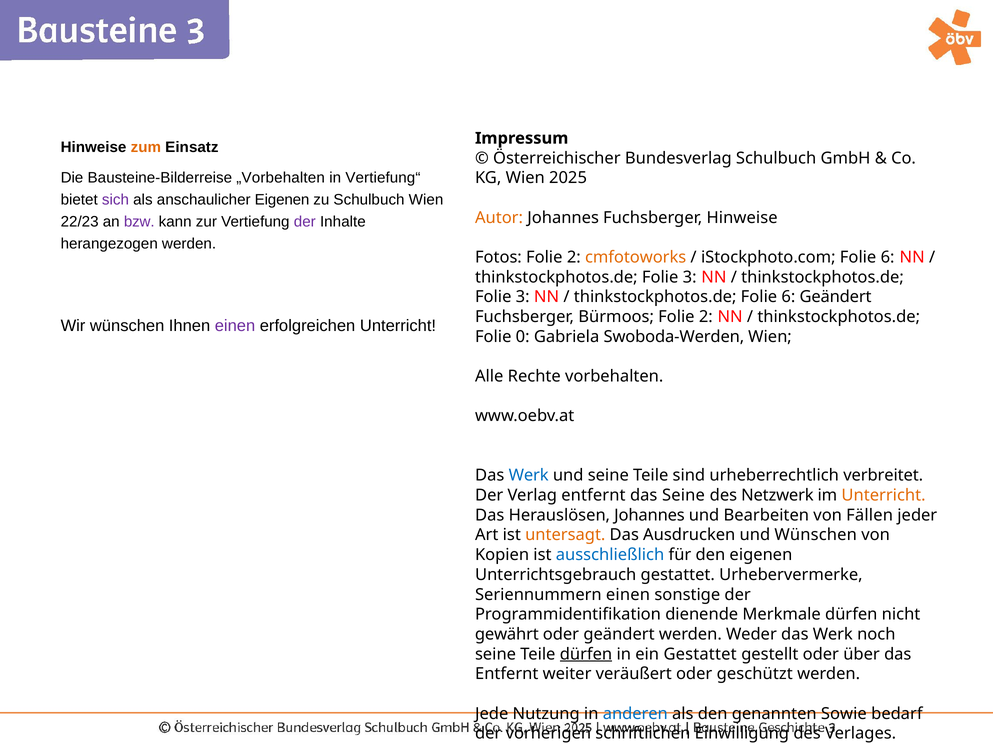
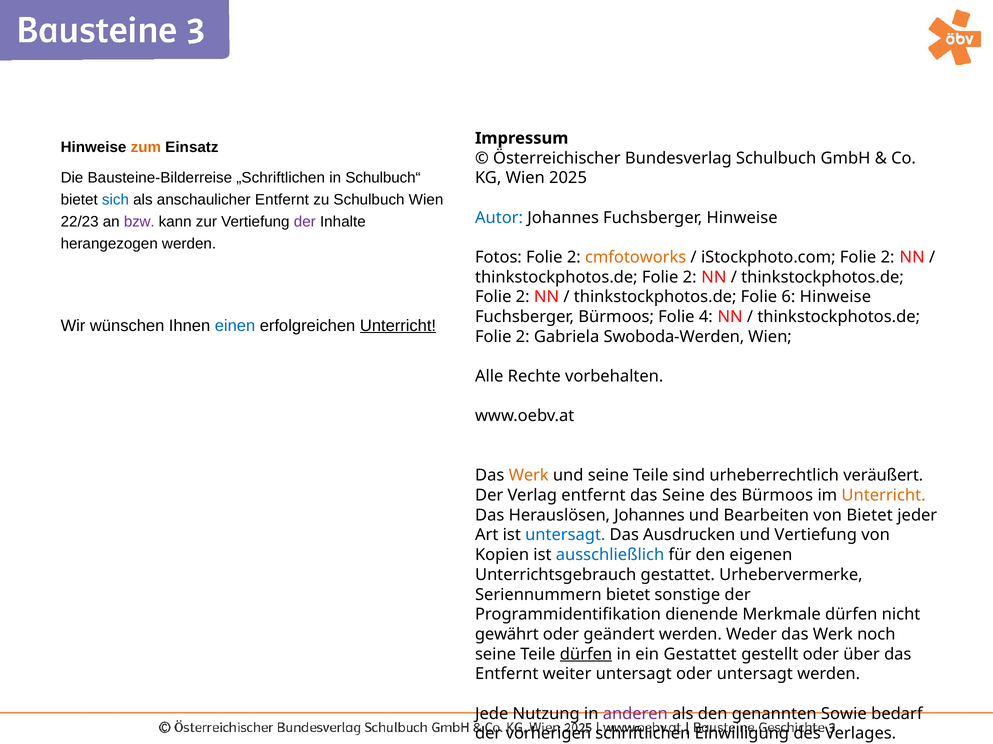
„Vorbehalten: „Vorbehalten -> „Schriftlichen (281, 178)
Vertiefung“: Vertiefung“ -> Schulbuch“ (383, 178)
sich colour: purple -> blue (115, 200)
anschaulicher Eigenen: Eigenen -> Entfernt (282, 200)
Autor colour: orange -> blue (499, 218)
iStockphoto.com Folie 6: 6 -> 2 (888, 258)
3: 3 -> 2 (690, 277)
3: 3 -> 2 (523, 297)
6 Geändert: Geändert -> Hinweise (835, 297)
Bürmoos Folie 2: 2 -> 4 (706, 317)
einen colour: purple -> blue (235, 326)
Unterricht underline: none -> present (398, 326)
0: 0 -> 2 (523, 337)
Werk colour: blue -> orange (529, 476)
verbreitet: verbreitet -> veräußert (883, 476)
des Netzwerk: Netzwerk -> Bürmoos (777, 496)
von Fällen: Fällen -> Bietet (870, 516)
untersagt colour: orange -> blue (565, 536)
und Wünschen: Wünschen -> Vertiefung (816, 536)
Seriennummern einen: einen -> bietet (628, 595)
weiter veräußert: veräußert -> untersagt (634, 675)
oder geschützt: geschützt -> untersagt (755, 675)
anderen colour: blue -> purple (635, 714)
